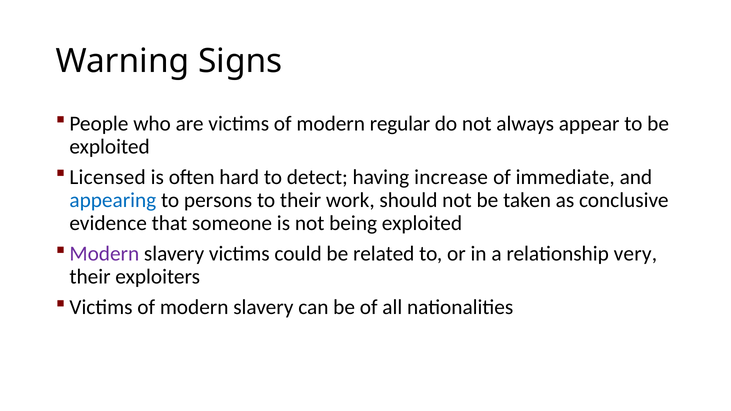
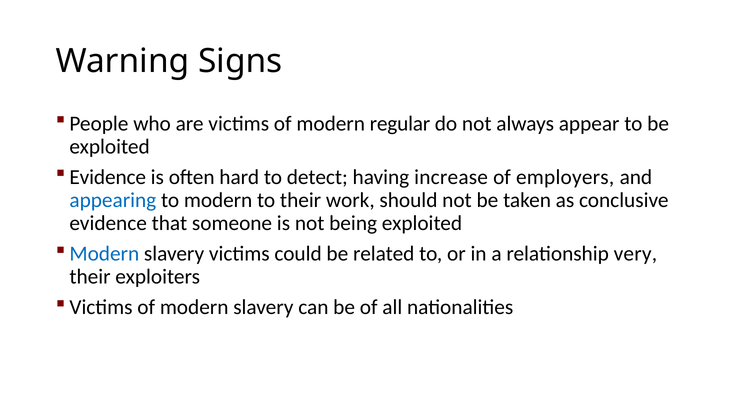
Licensed: Licensed -> Evidence (108, 177)
immediate: immediate -> employers (565, 177)
to persons: persons -> modern (218, 200)
Modern colour: purple -> blue (104, 254)
